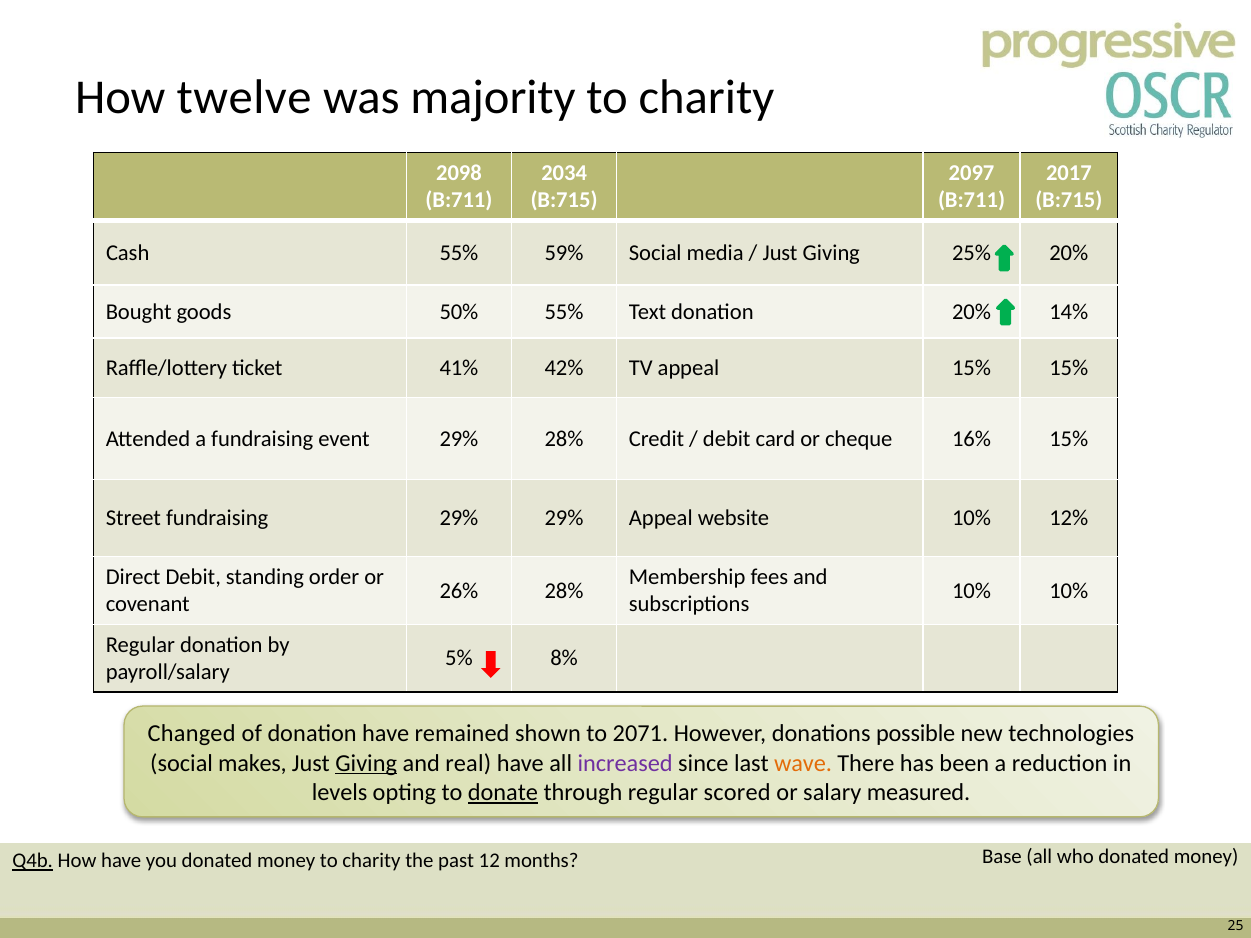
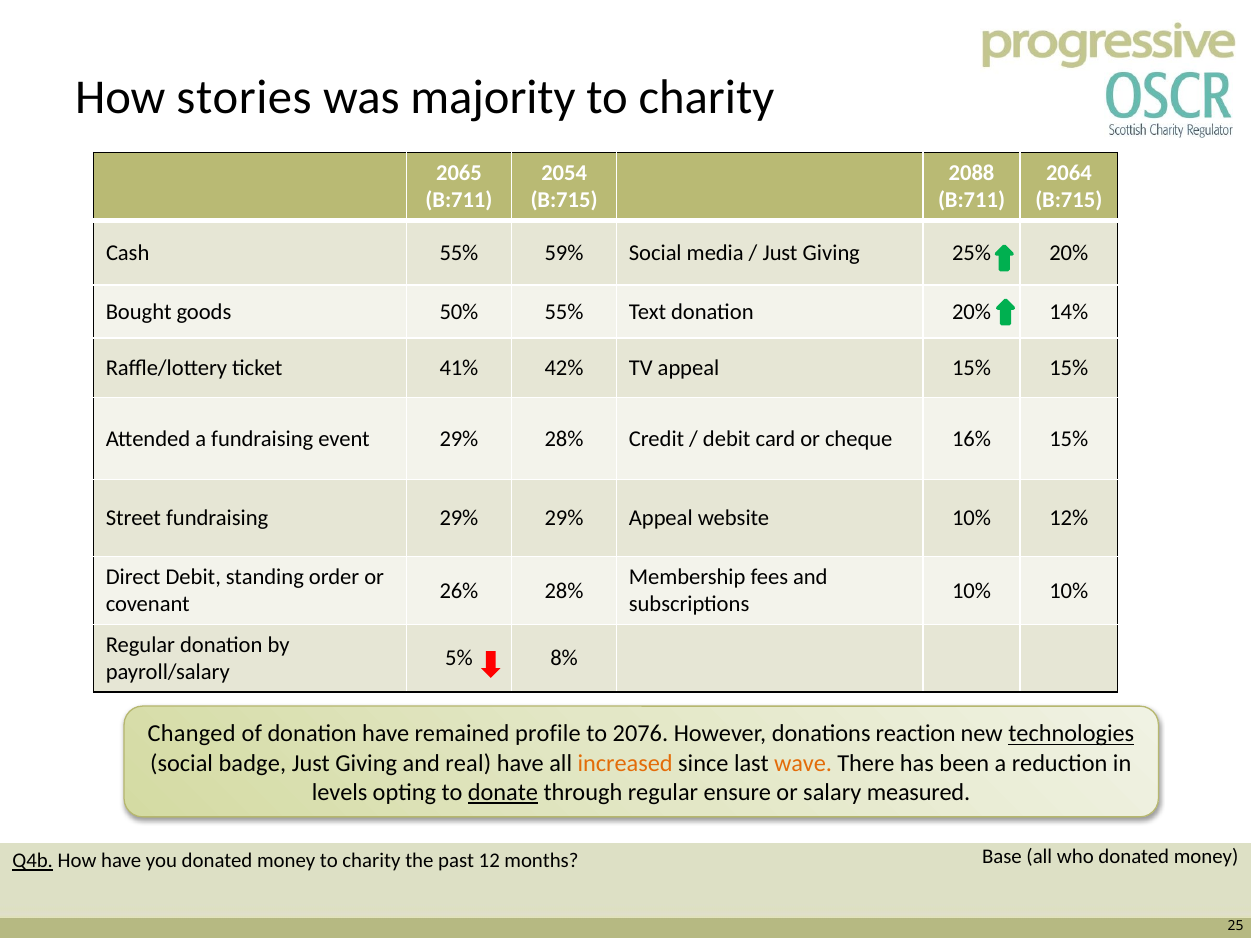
twelve: twelve -> stories (244, 97)
2098: 2098 -> 2065 (459, 173)
2034: 2034 -> 2054 (564, 173)
2097: 2097 -> 2088 (972, 173)
2017: 2017 -> 2064 (1069, 173)
shown: shown -> profile (548, 734)
2071: 2071 -> 2076 (640, 734)
possible: possible -> reaction (916, 734)
technologies underline: none -> present (1071, 734)
makes: makes -> badge (252, 763)
Giving underline: present -> none (366, 763)
increased colour: purple -> orange (625, 763)
scored: scored -> ensure (737, 793)
